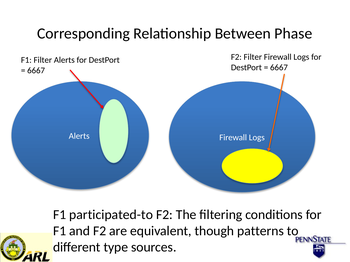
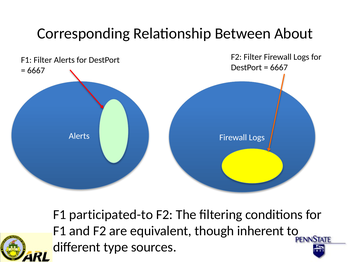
Phase: Phase -> About (293, 33)
patterns: patterns -> inherent (261, 231)
